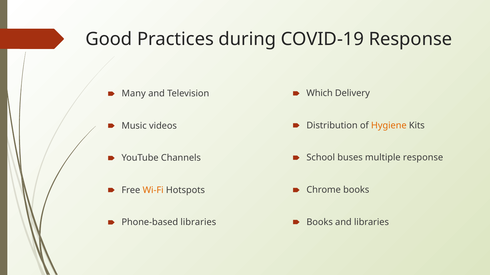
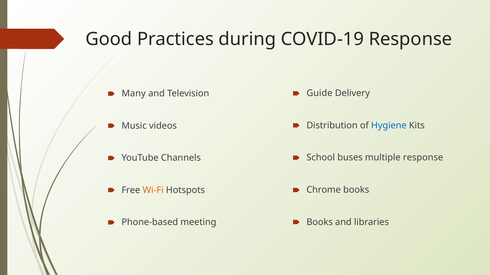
Which: Which -> Guide (319, 93)
Hygiene colour: orange -> blue (389, 126)
Phone-based libraries: libraries -> meeting (198, 223)
